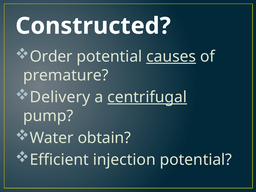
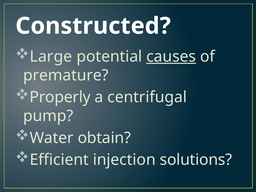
Order: Order -> Large (51, 57)
Delivery: Delivery -> Properly (60, 97)
centrifugal underline: present -> none (147, 97)
injection potential: potential -> solutions (196, 160)
